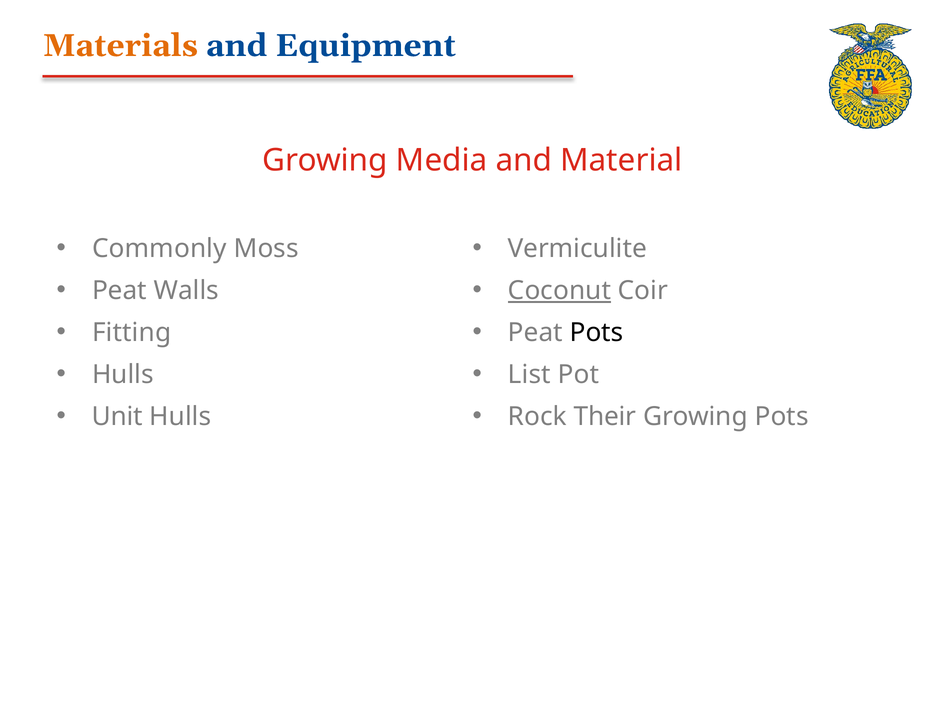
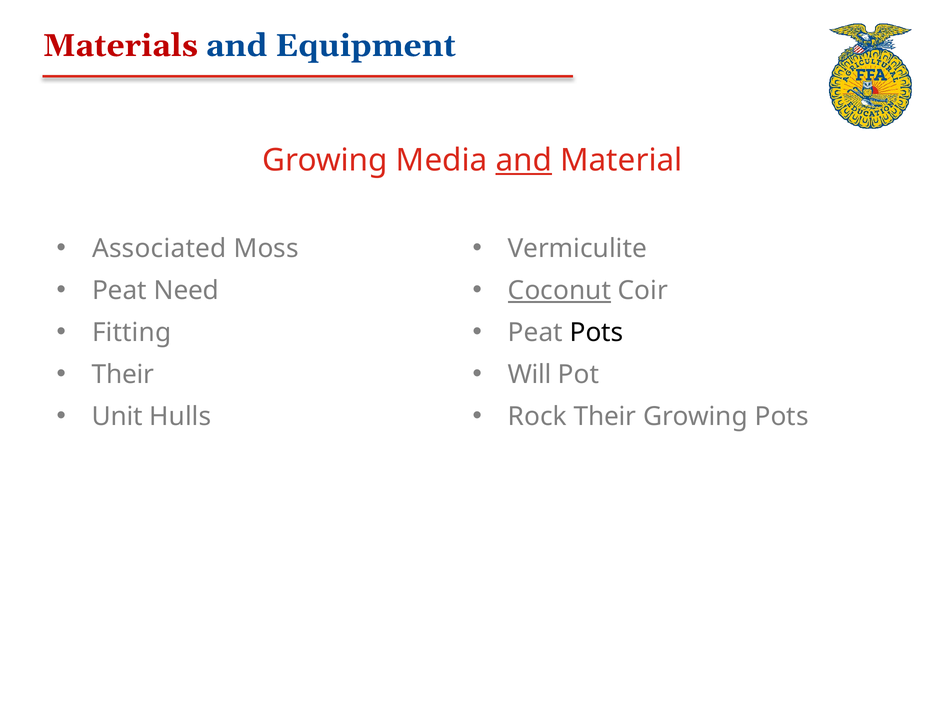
Materials colour: orange -> red (120, 46)
and underline: none -> present (524, 161)
Commonly: Commonly -> Associated (159, 249)
Walls: Walls -> Need (186, 291)
Hulls: Hulls -> Their (123, 375)
List: List -> Will (530, 375)
